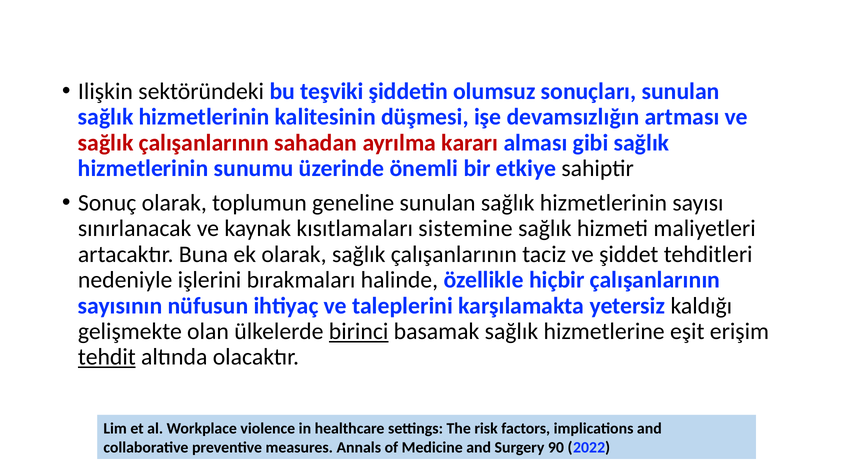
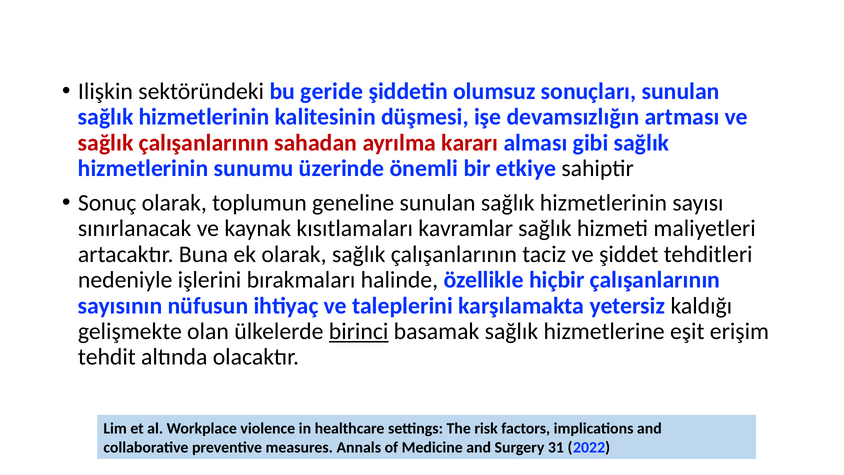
teşviki: teşviki -> geride (332, 91)
sistemine: sistemine -> kavramlar (466, 229)
tehdit underline: present -> none (107, 357)
90: 90 -> 31 (556, 447)
